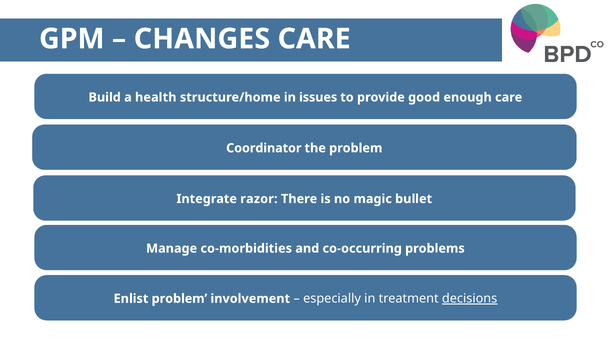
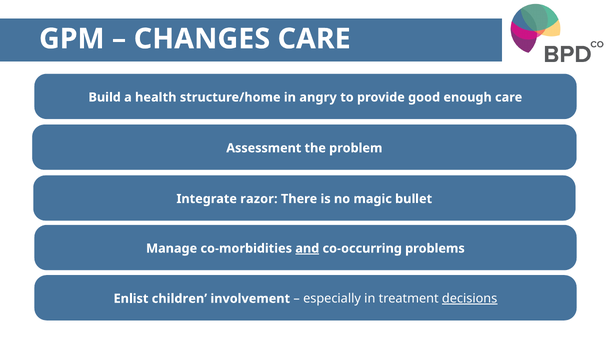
issues: issues -> angry (318, 97)
Coordinator: Coordinator -> Assessment (264, 148)
and underline: none -> present (307, 248)
Enlist problem: problem -> children (179, 298)
